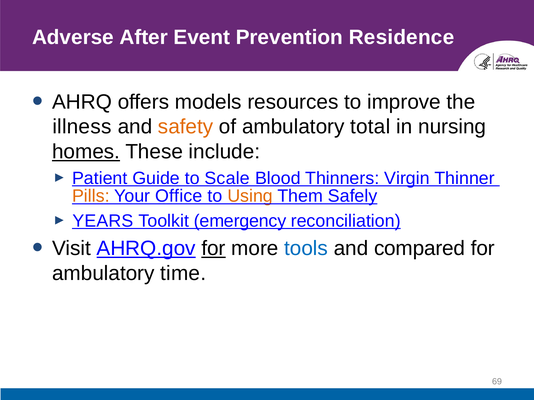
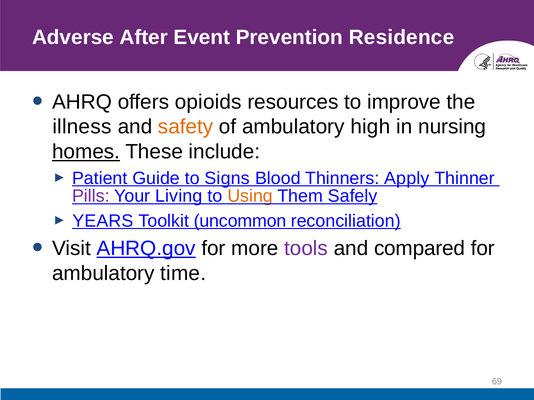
models: models -> opioids (208, 102)
total: total -> high (370, 127)
Scale: Scale -> Signs (227, 178)
Virgin: Virgin -> Apply (407, 178)
Pills colour: orange -> purple (91, 196)
Office: Office -> Living (179, 196)
emergency: emergency -> uncommon (240, 221)
for underline: present -> none (213, 249)
tools colour: blue -> purple (306, 249)
